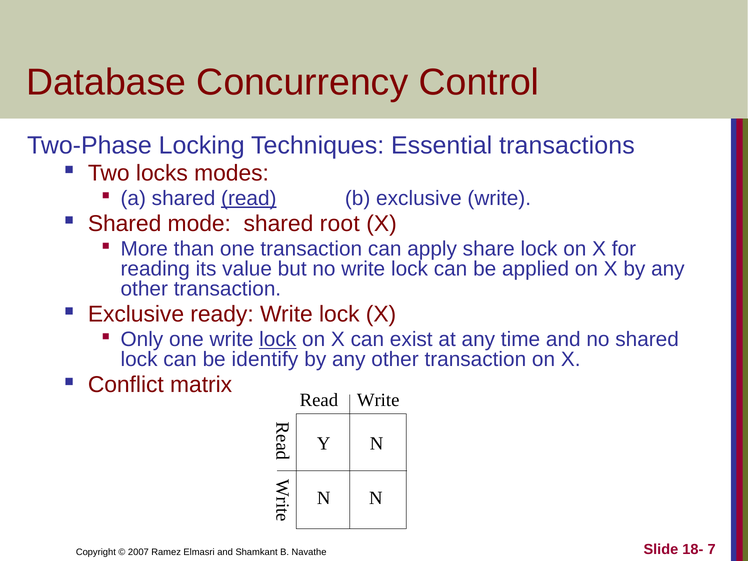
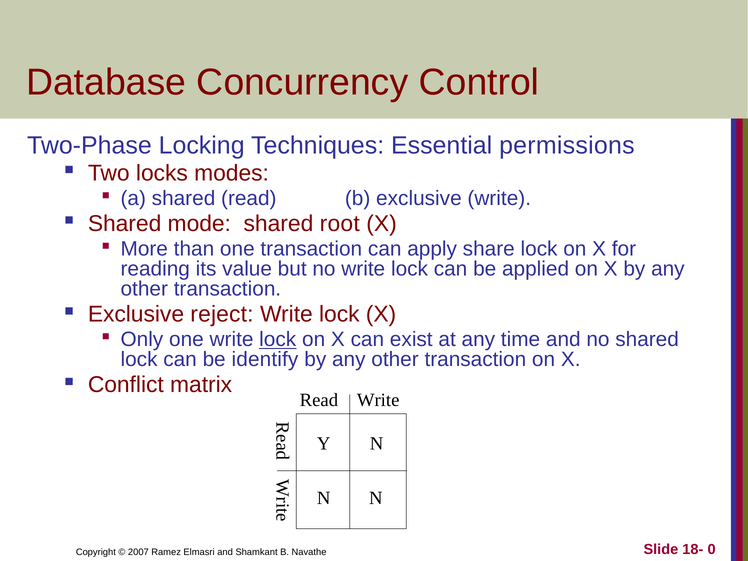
transactions: transactions -> permissions (567, 146)
read underline: present -> none (249, 198)
ready: ready -> reject (222, 314)
7: 7 -> 0 (712, 550)
